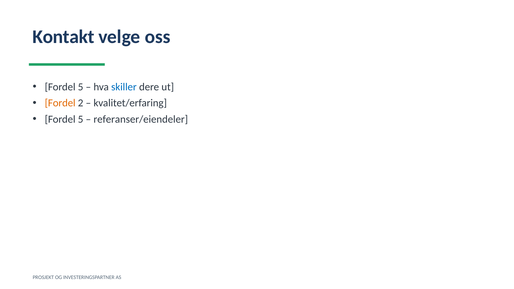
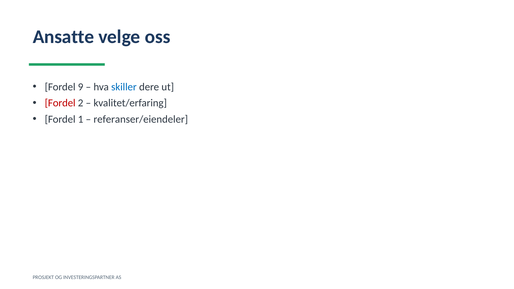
Kontakt: Kontakt -> Ansatte (63, 37)
5: 5 -> 9 (81, 87)
Fordel colour: orange -> red (60, 103)
5: 5 -> 1 (81, 119)
